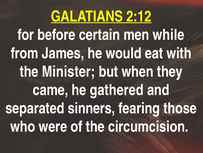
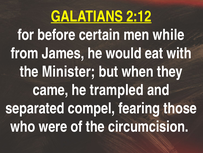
gathered: gathered -> trampled (117, 90)
sinners: sinners -> compel (91, 108)
